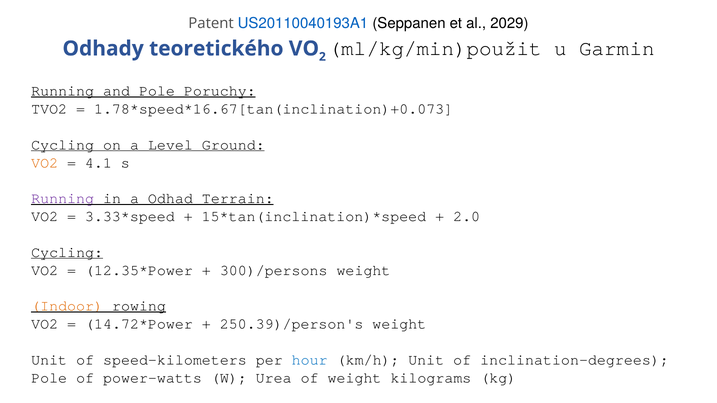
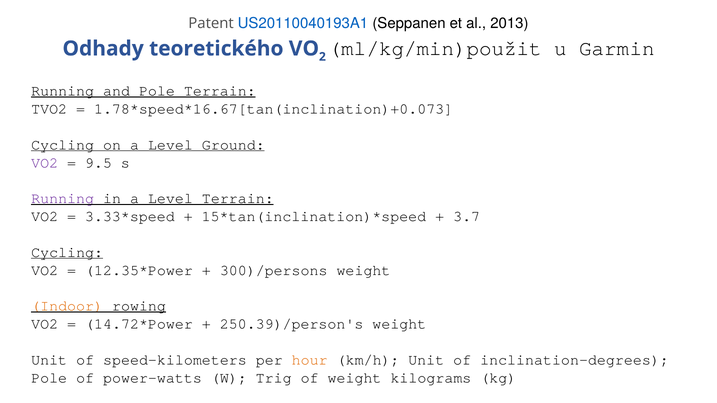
2029: 2029 -> 2013 (509, 23)
Pole Poruchy: Poruchy -> Terrain (220, 91)
VO2 colour: orange -> purple (45, 163)
4.1: 4.1 -> 9.5 (98, 163)
in a Odhad: Odhad -> Level (170, 199)
2.0: 2.0 -> 3.7 (467, 217)
hour colour: blue -> orange (310, 360)
Urea: Urea -> Trig (274, 378)
